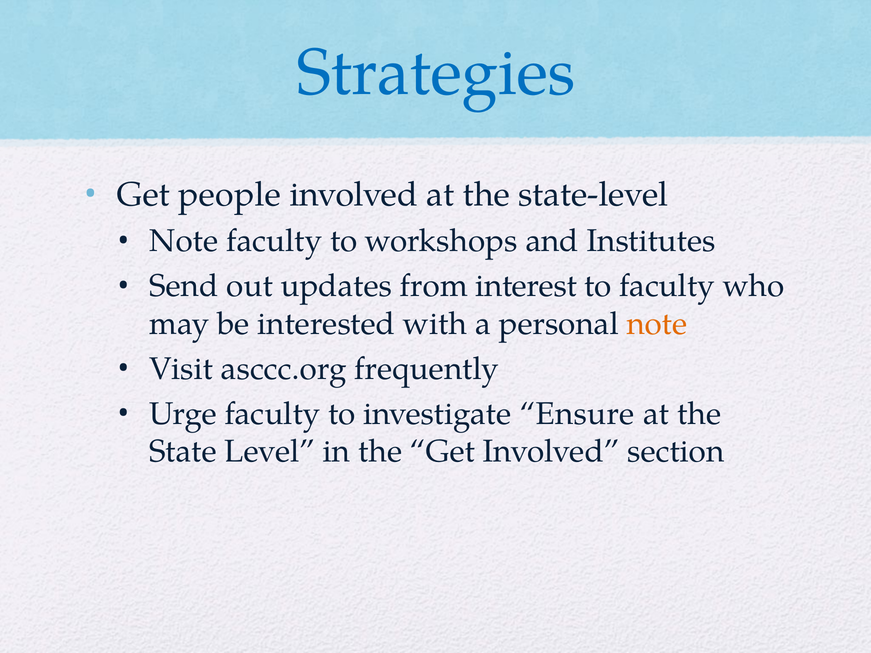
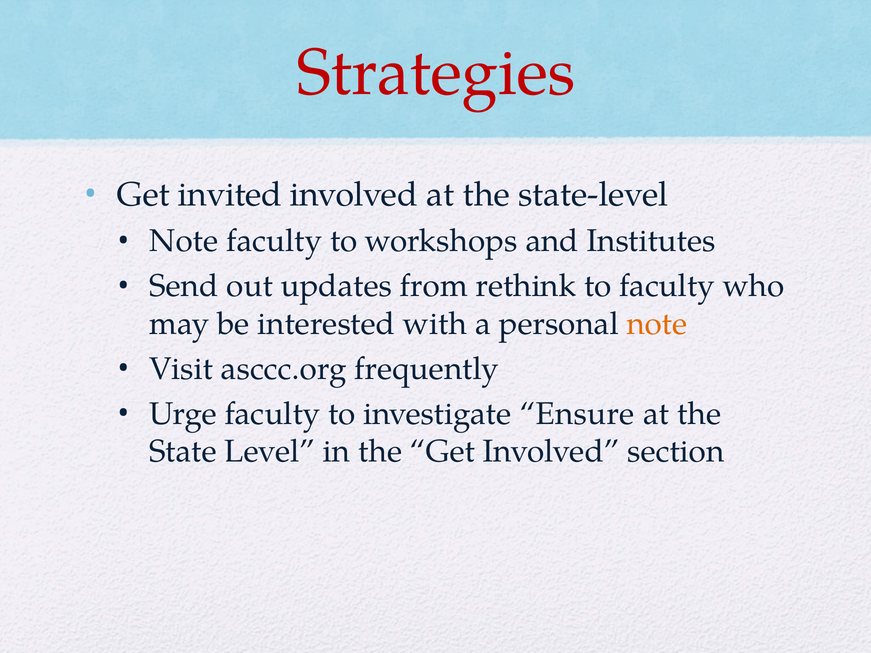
Strategies colour: blue -> red (436, 73)
people: people -> invited (230, 195)
interest: interest -> rethink (526, 286)
